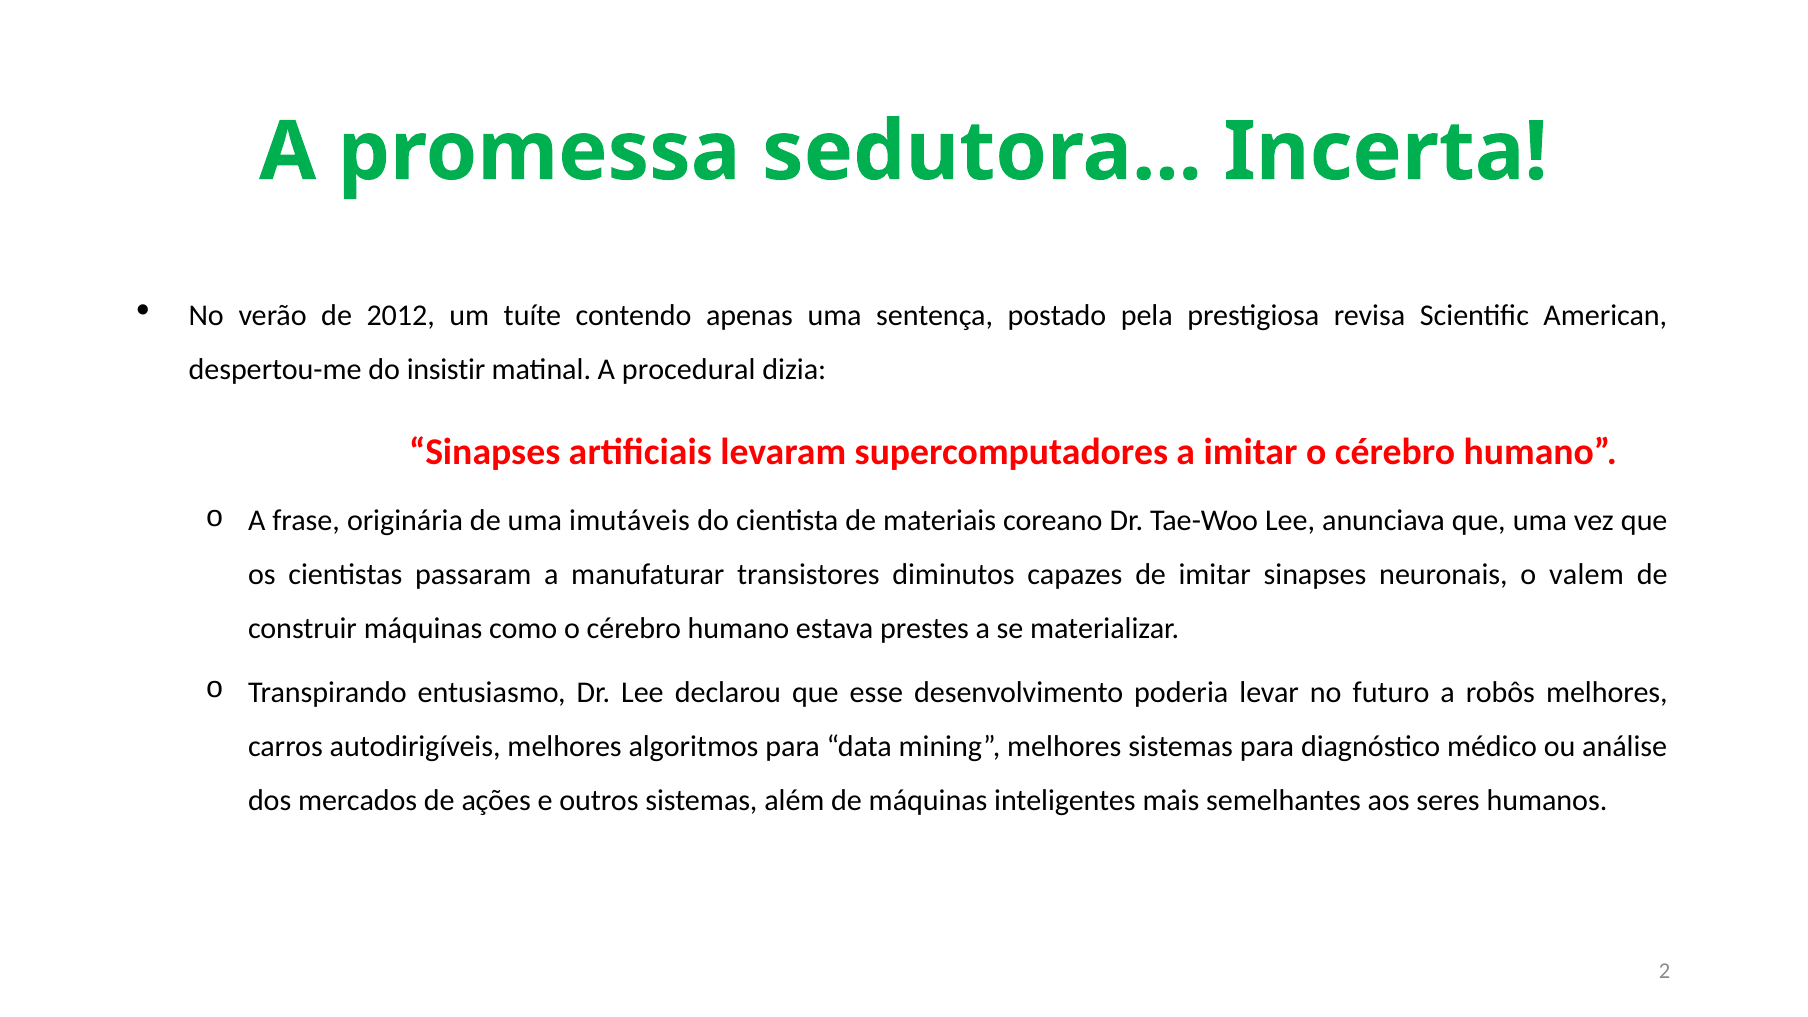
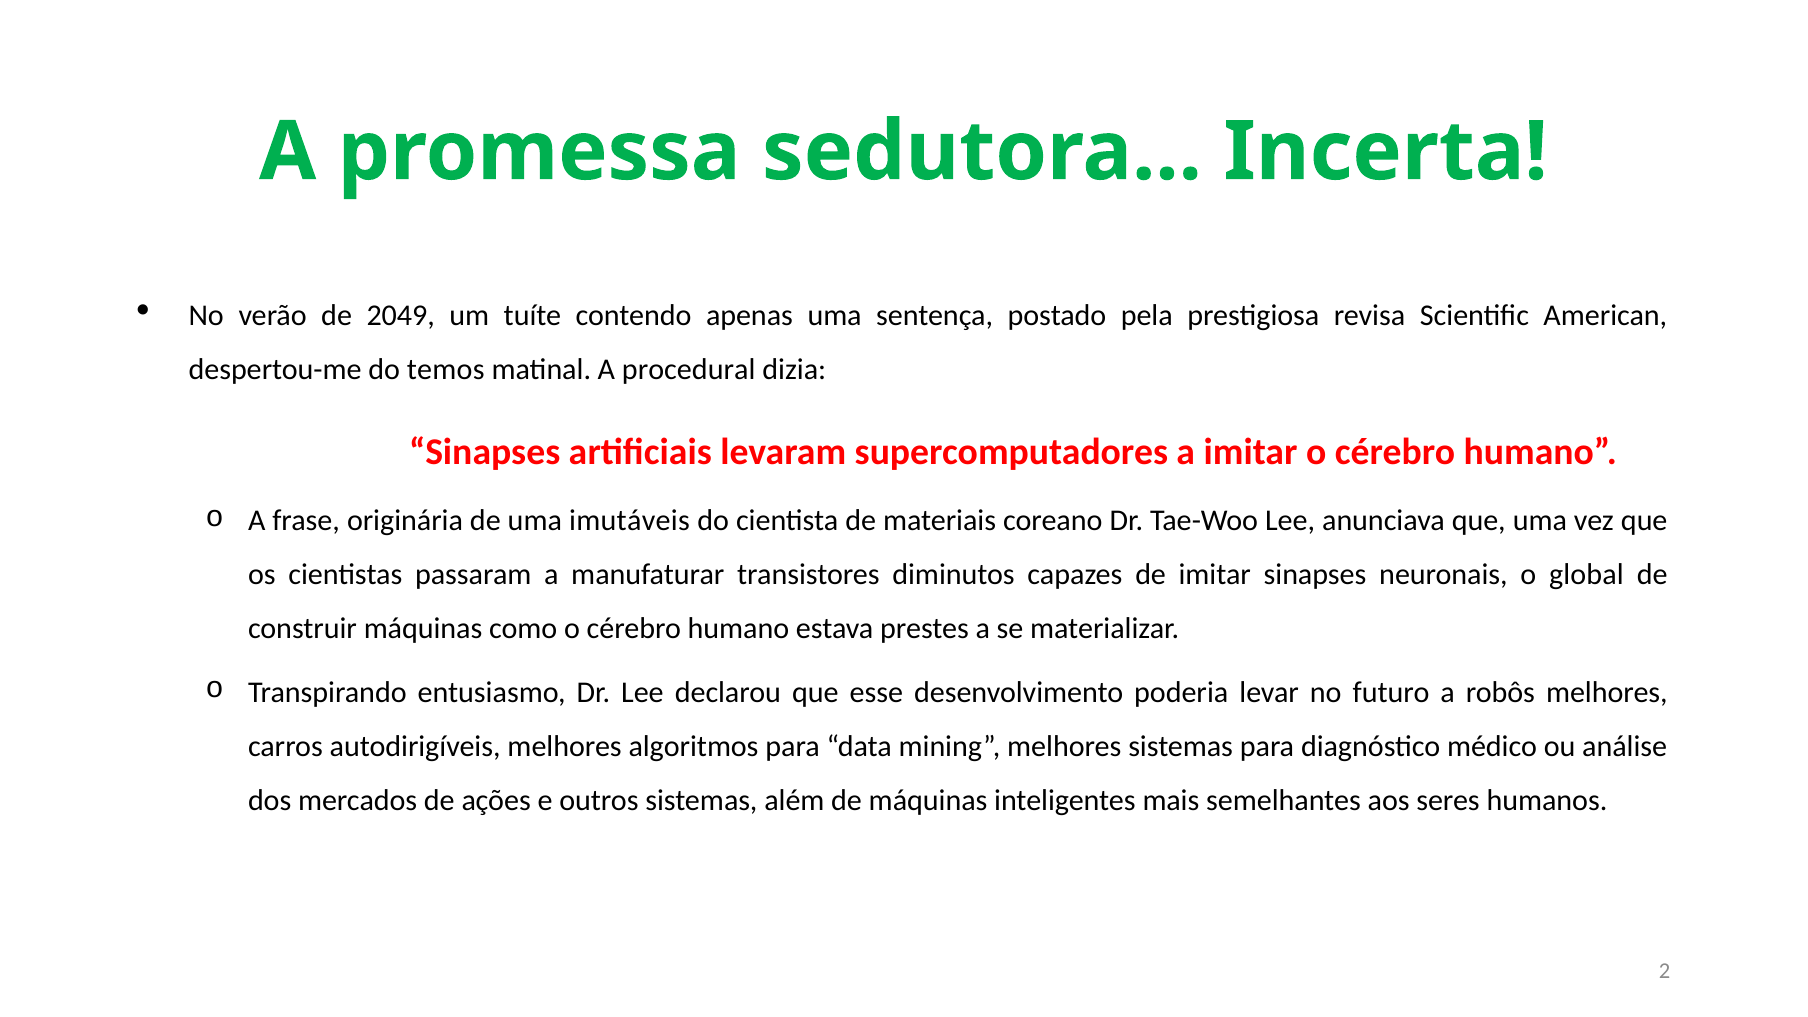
2012: 2012 -> 2049 (401, 316)
insistir: insistir -> temos (446, 370)
valem: valem -> global (1587, 574)
